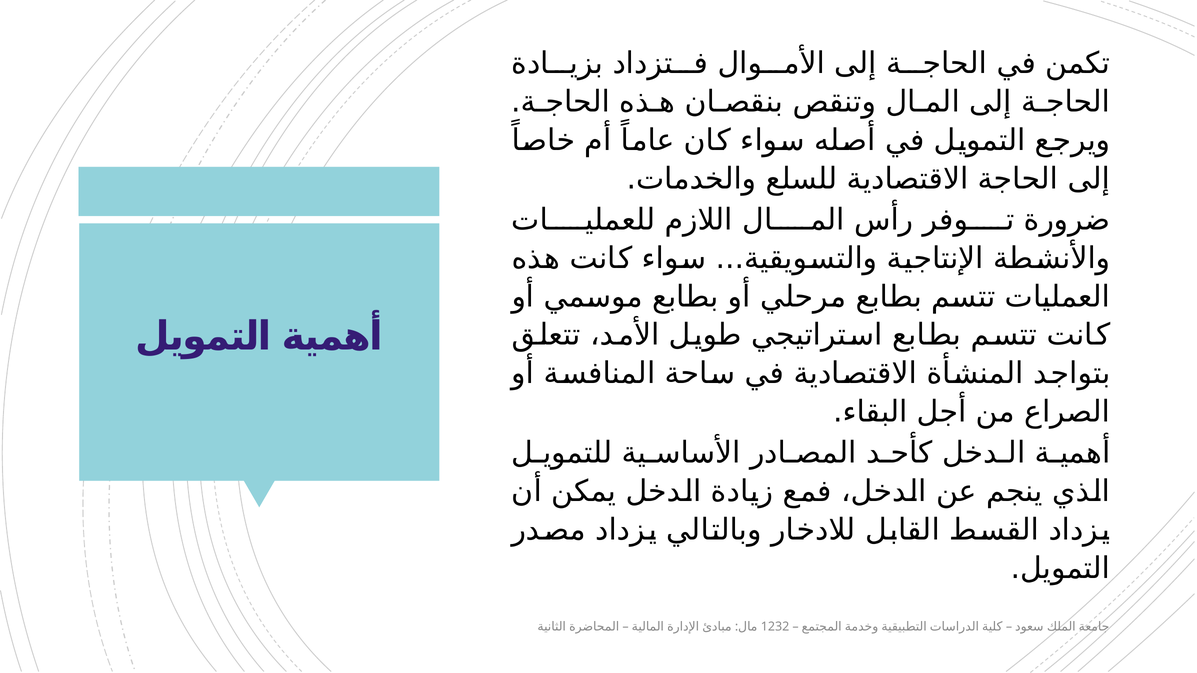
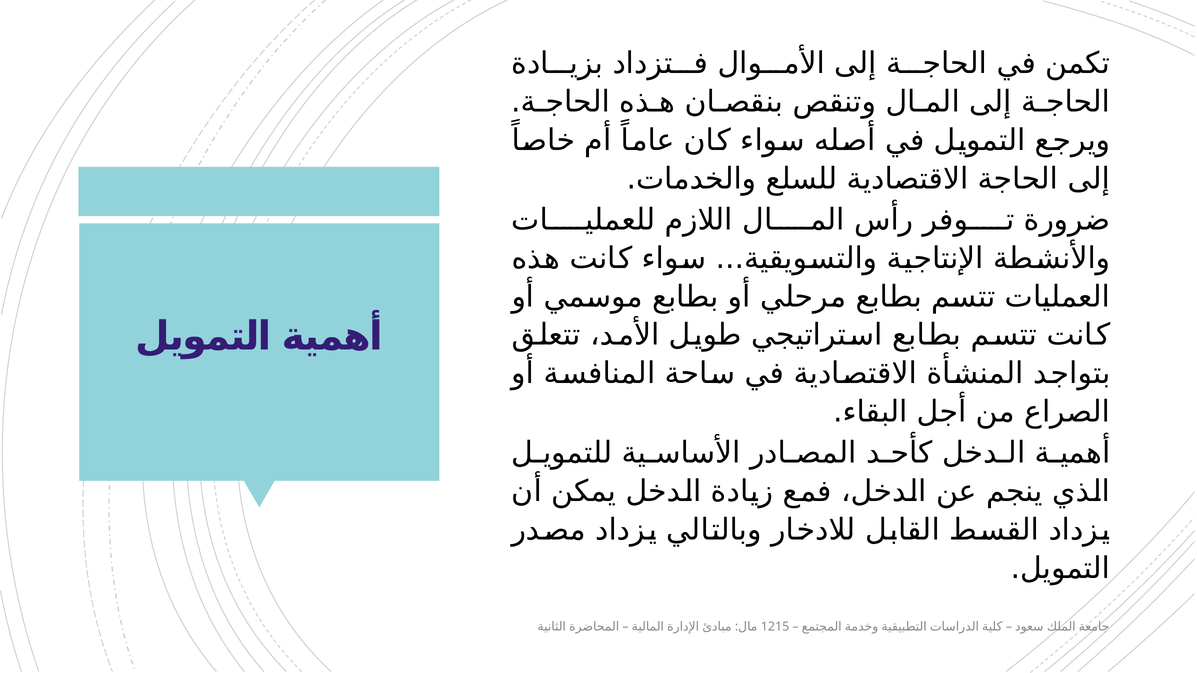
1232: 1232 -> 1215 (775, 627)
